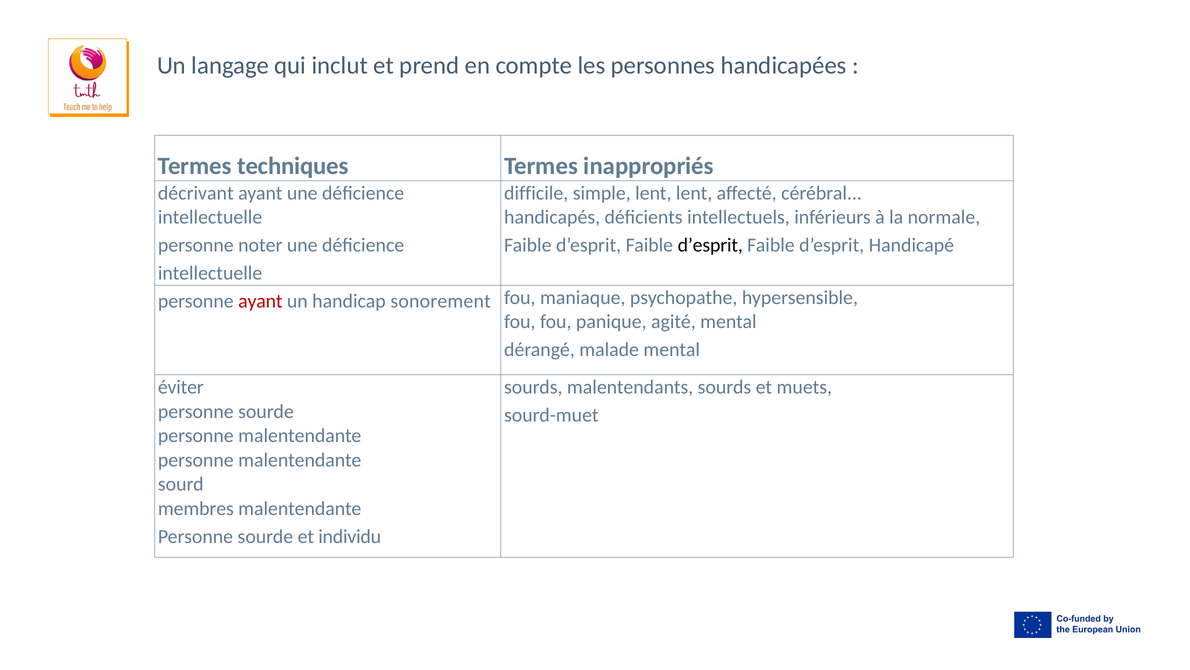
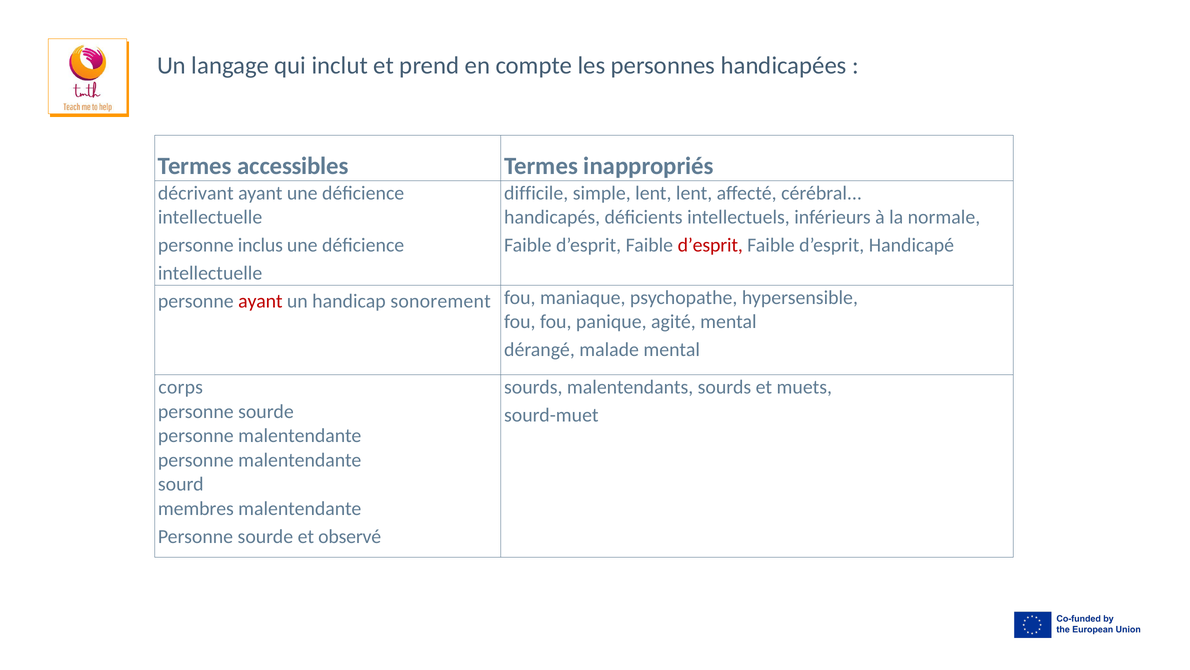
techniques: techniques -> accessibles (293, 166)
noter: noter -> inclus (260, 245)
d’esprit colour: black -> red (710, 245)
éviter: éviter -> corps (181, 387)
individu: individu -> observé (350, 536)
